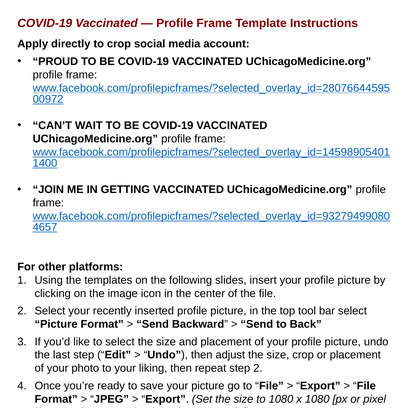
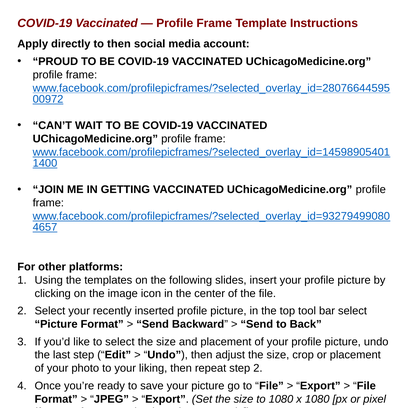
to crop: crop -> then (119, 44)
